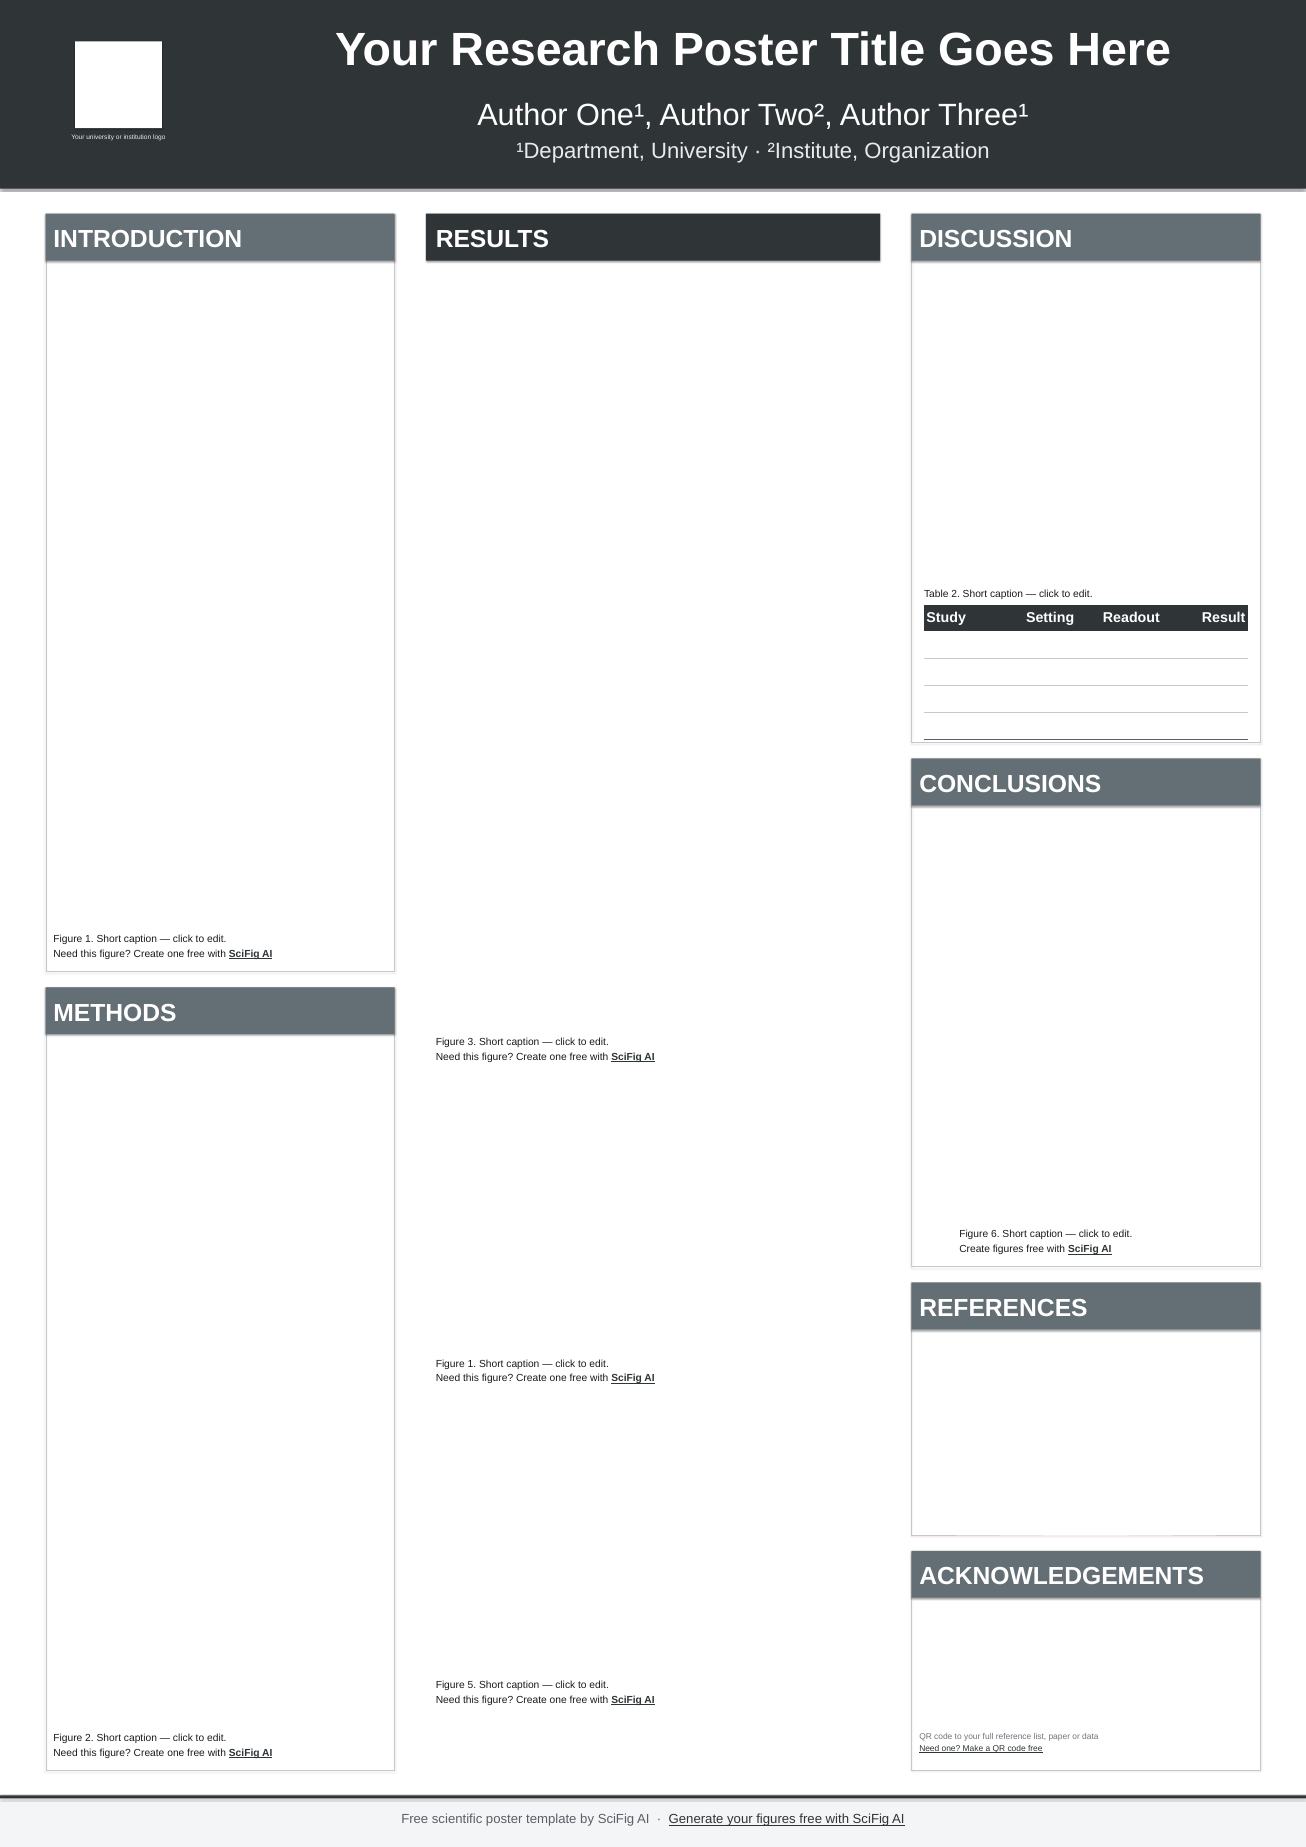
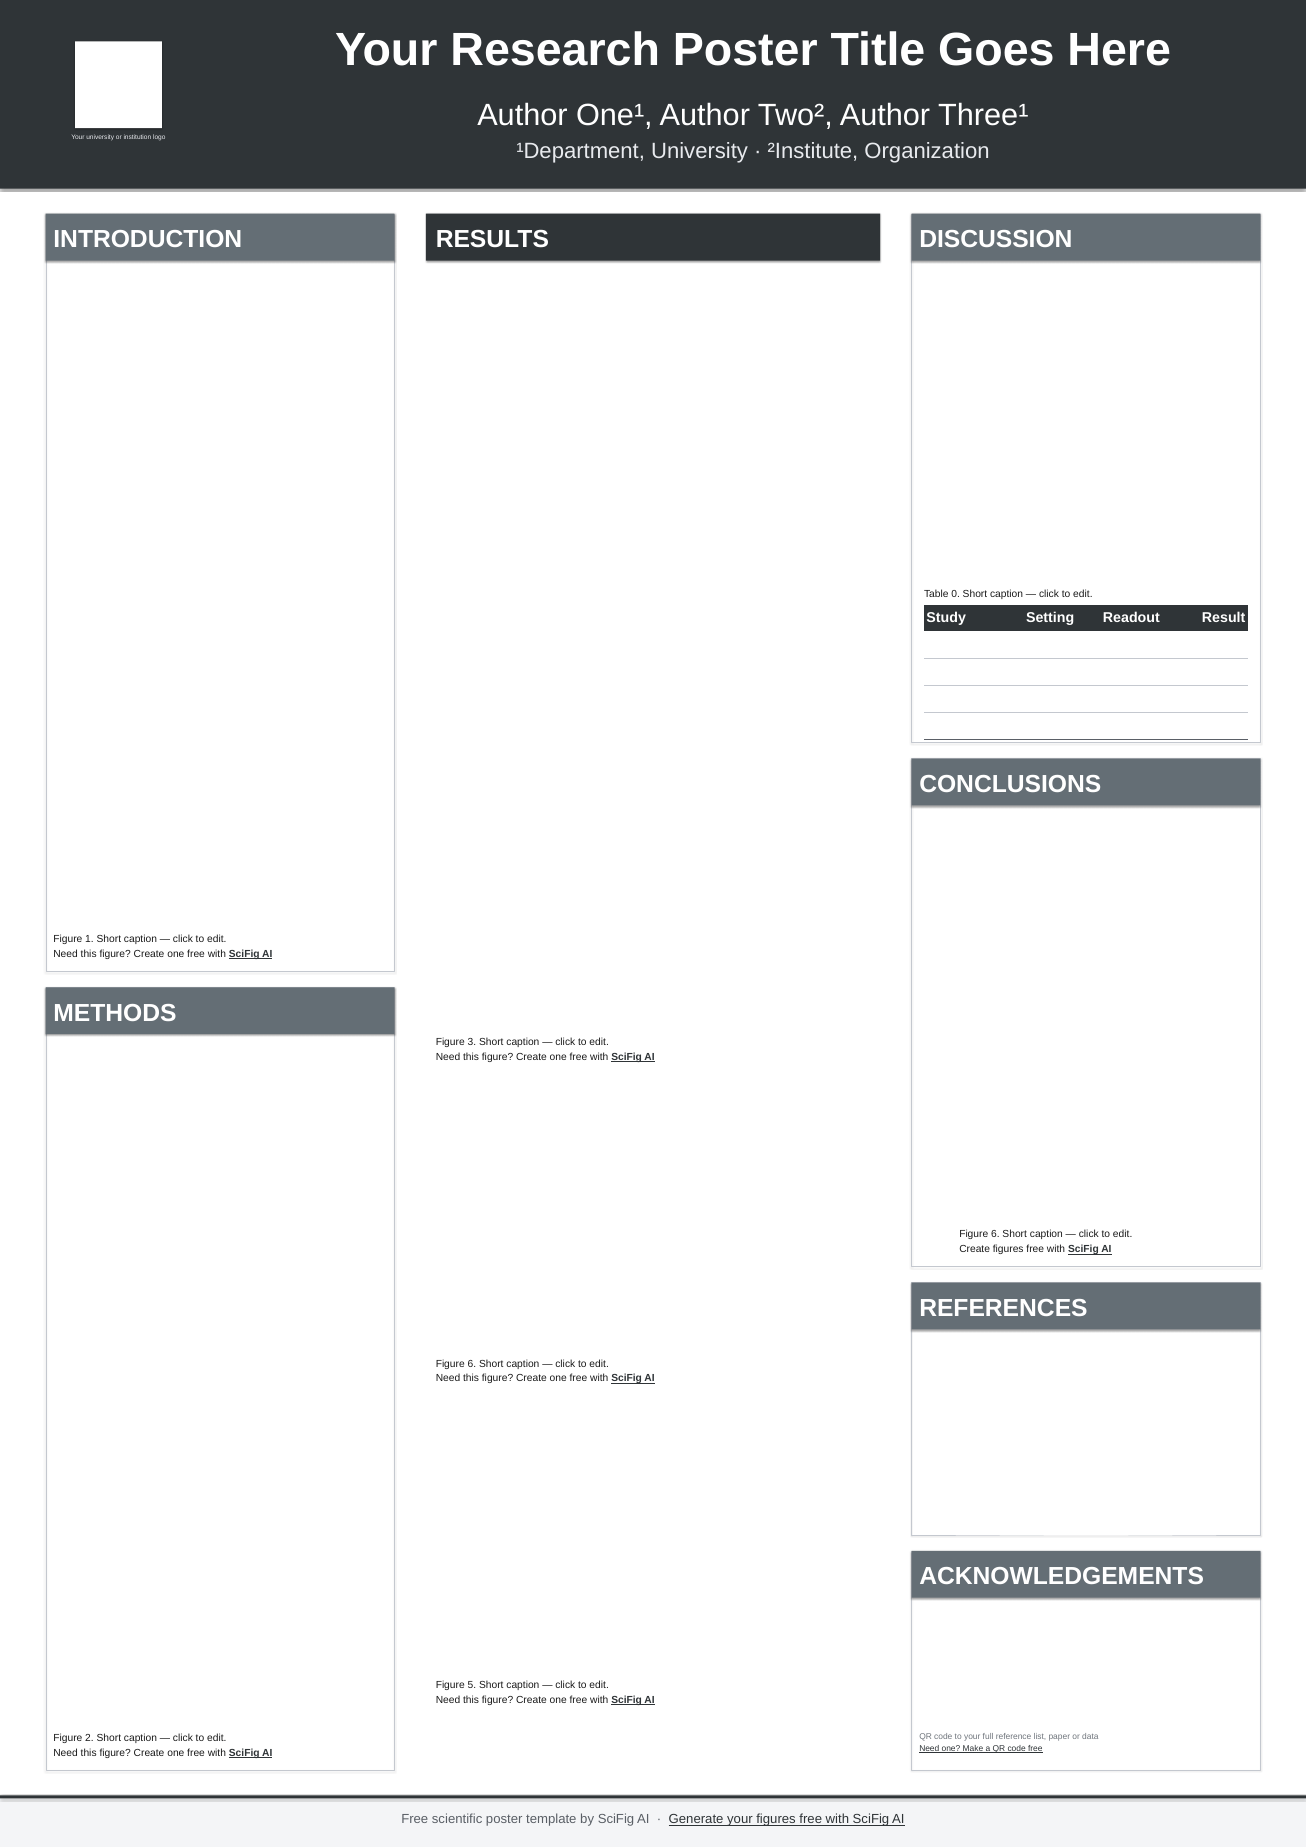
Table 2: 2 -> 0 (956, 594)
1: 1 -> 6 (472, 1363)
